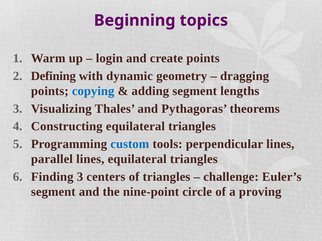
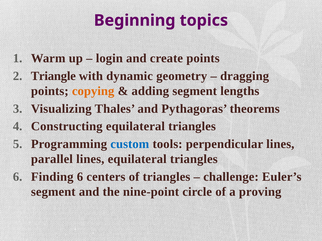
Defining: Defining -> Triangle (53, 76)
copying colour: blue -> orange (93, 91)
Finding 3: 3 -> 6 (80, 177)
